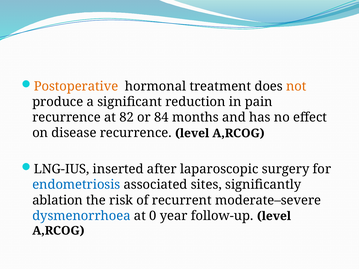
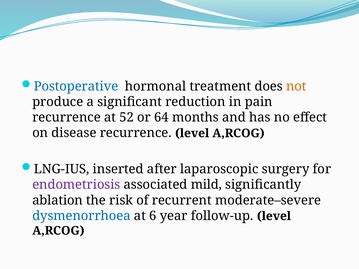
Postoperative colour: orange -> blue (76, 86)
82: 82 -> 52 (127, 118)
84: 84 -> 64 (161, 118)
endometriosis colour: blue -> purple (76, 185)
sites: sites -> mild (206, 185)
0: 0 -> 6 (153, 216)
